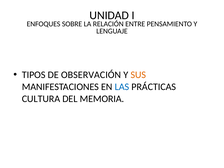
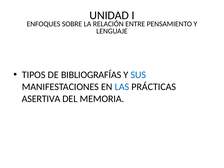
OBSERVACIÓN: OBSERVACIÓN -> BIBLIOGRAFÍAS (91, 75)
SUS colour: orange -> blue (138, 75)
CULTURA: CULTURA -> ASERTIVA (41, 99)
